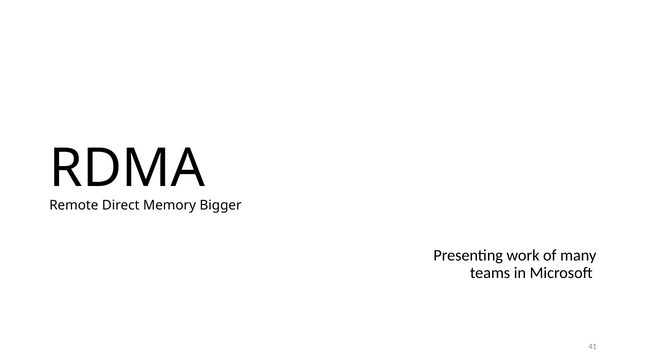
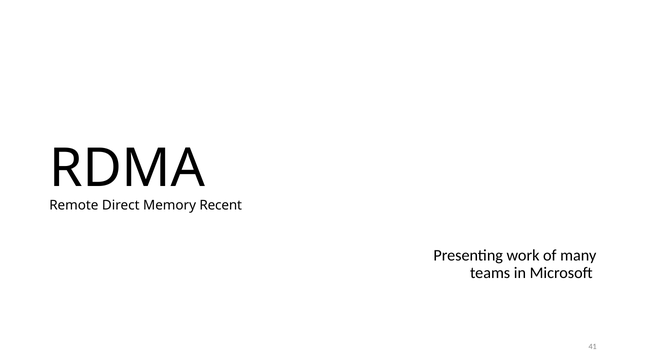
Bigger: Bigger -> Recent (221, 205)
